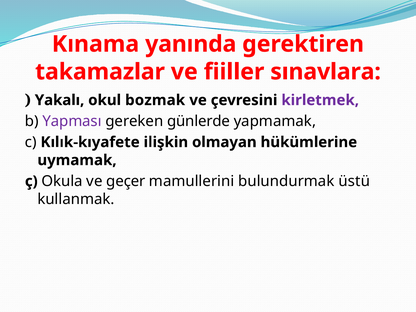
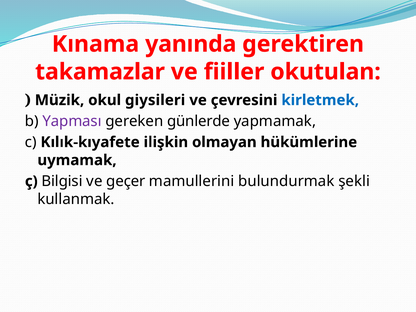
sınavlara: sınavlara -> okutulan (326, 72)
Yakalı: Yakalı -> Müzik (60, 100)
bozmak: bozmak -> giysileri (155, 100)
kirletmek colour: purple -> blue (320, 100)
Okula: Okula -> Bilgisi (62, 181)
üstü: üstü -> şekli (354, 181)
